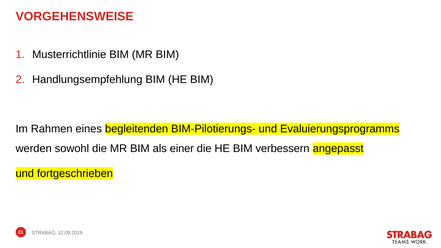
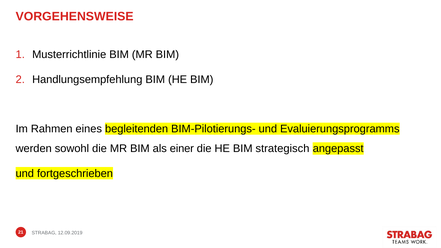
verbessern: verbessern -> strategisch (282, 149)
